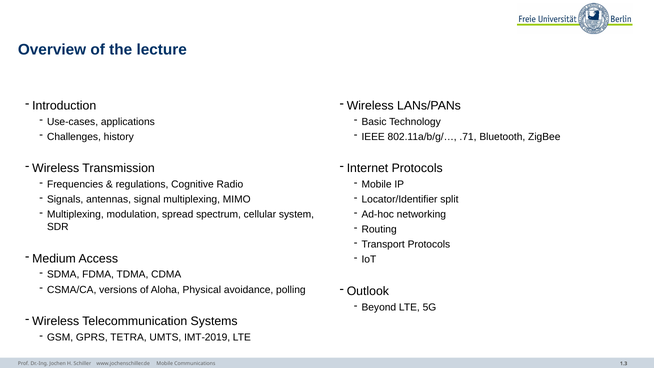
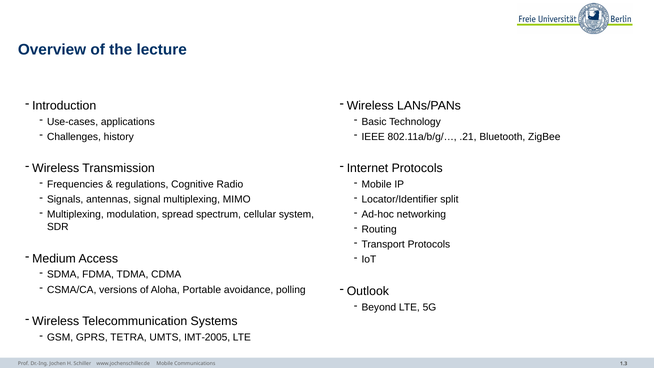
.71: .71 -> .21 (468, 137)
Physical: Physical -> Portable (202, 290)
IMT-2019: IMT-2019 -> IMT-2005 (207, 337)
